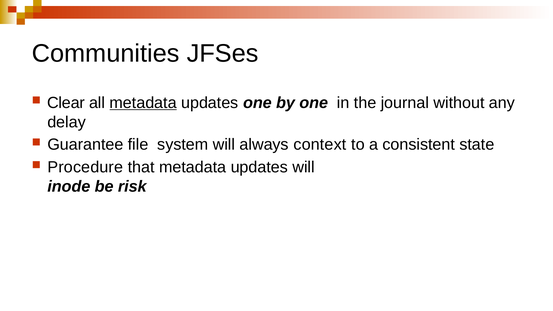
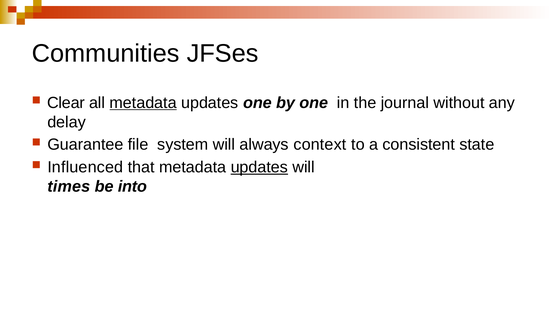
Procedure: Procedure -> Influenced (85, 167)
updates underline: none -> present (259, 167)
inode: inode -> times (69, 187)
risk: risk -> into (132, 187)
